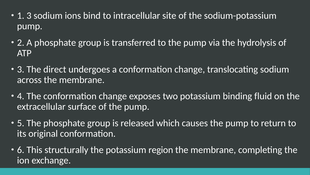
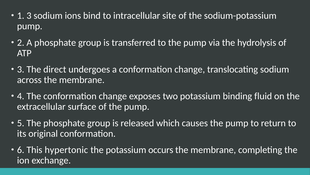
structurally: structurally -> hypertonic (66, 149)
region: region -> occurs (161, 149)
